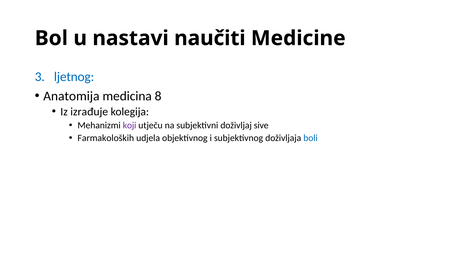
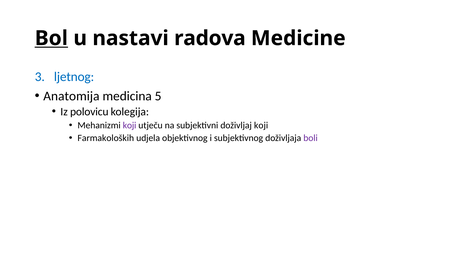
Bol underline: none -> present (51, 38)
naučiti: naučiti -> radova (210, 38)
8: 8 -> 5 (158, 96)
izrađuje: izrađuje -> polovicu (89, 112)
doživljaj sive: sive -> koji (261, 126)
boli colour: blue -> purple (311, 138)
